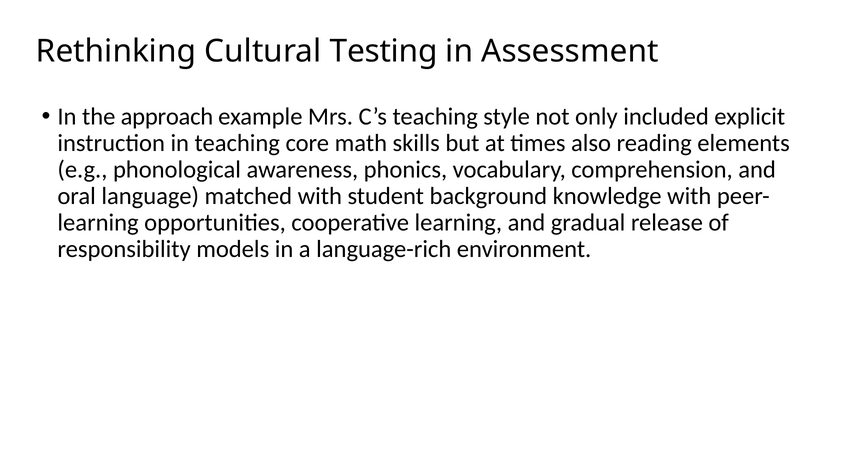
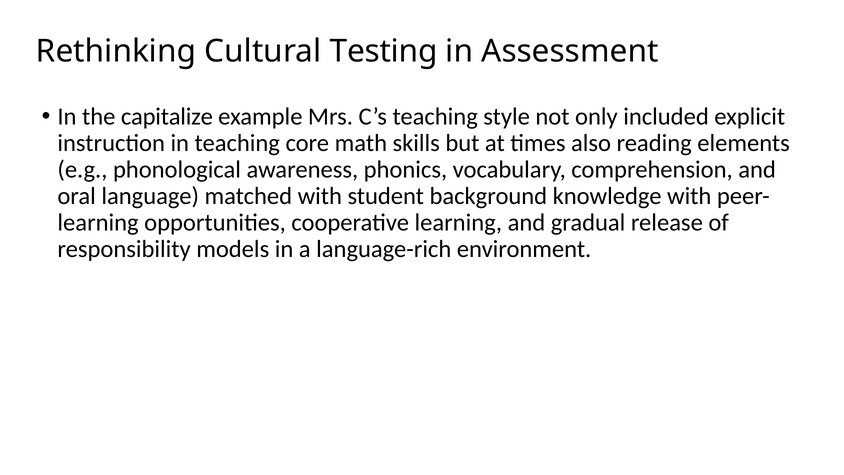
approach: approach -> capitalize (167, 117)
